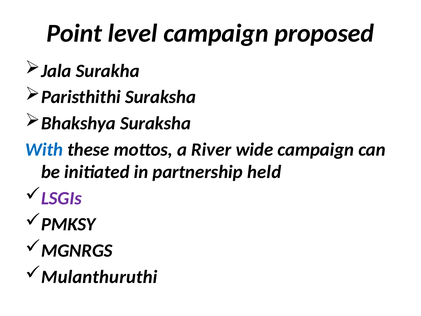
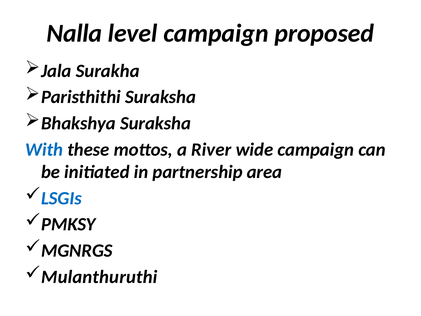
Point: Point -> Nalla (74, 33)
held: held -> area (264, 172)
LSGIs colour: purple -> blue (61, 198)
